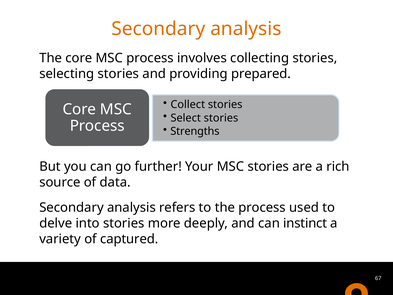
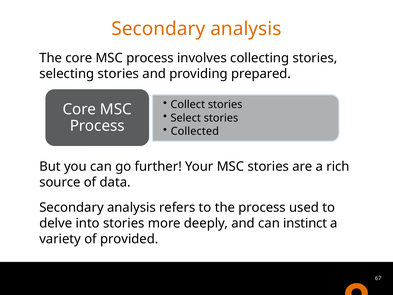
Strengths: Strengths -> Collected (195, 131)
captured: captured -> provided (129, 239)
